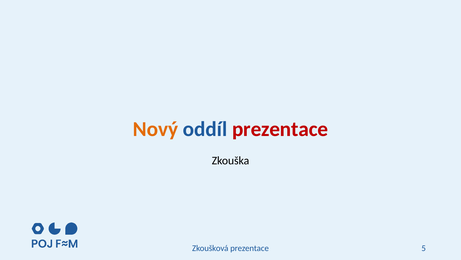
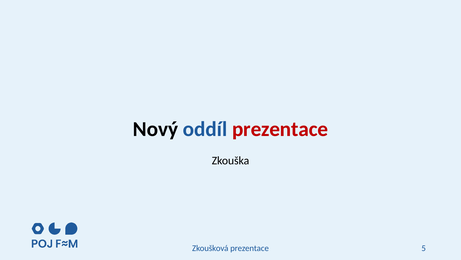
Nový colour: orange -> black (155, 129)
